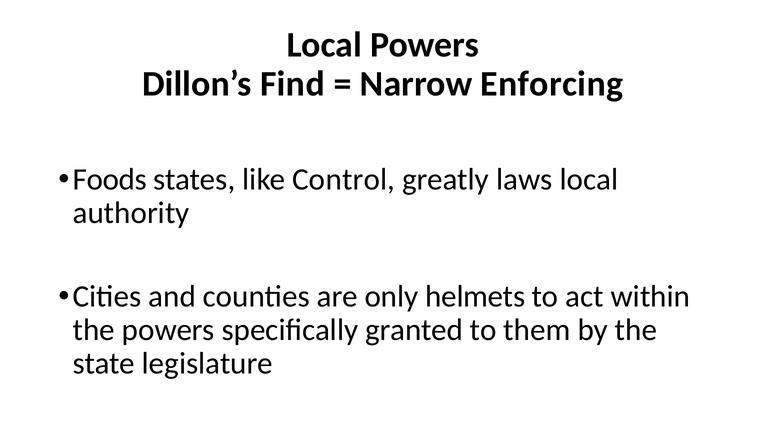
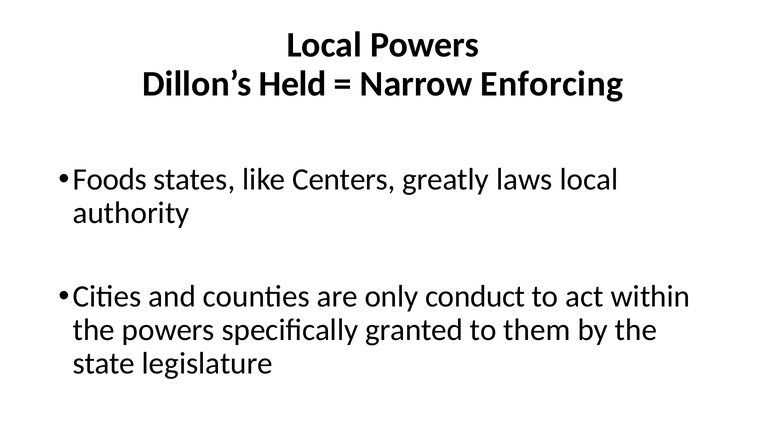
Find: Find -> Held (293, 84)
Control: Control -> Centers (344, 180)
helmets: helmets -> conduct (475, 296)
